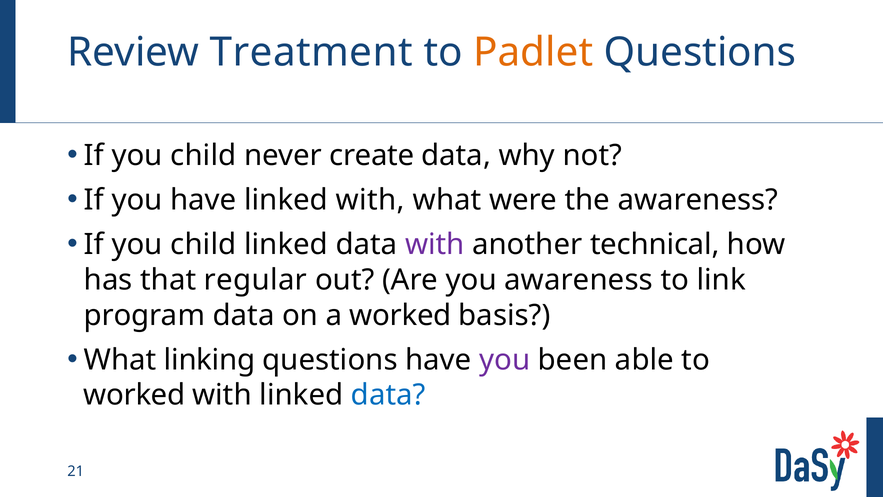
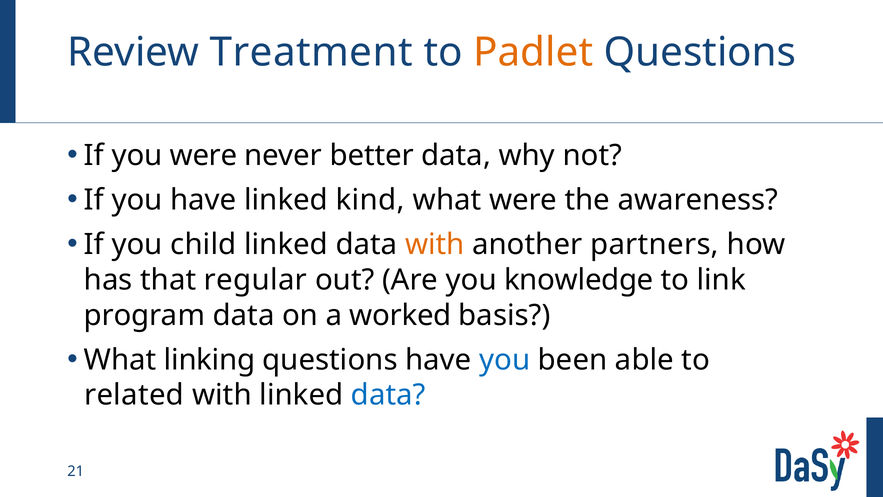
child: child -> were (204, 155)
create: create -> better (372, 155)
linked with: with -> kind (370, 200)
with colour: purple -> orange (435, 244)
technical: technical -> partners (655, 244)
you awareness: awareness -> knowledge (579, 280)
you colour: purple -> blue (505, 360)
worked: worked -> related (134, 395)
